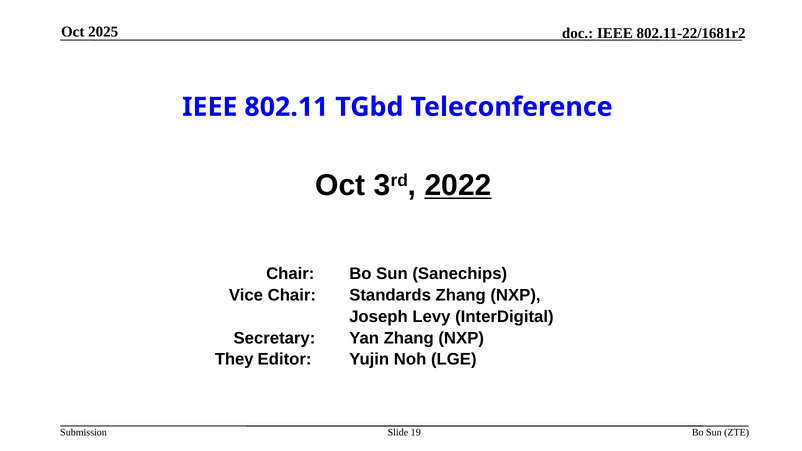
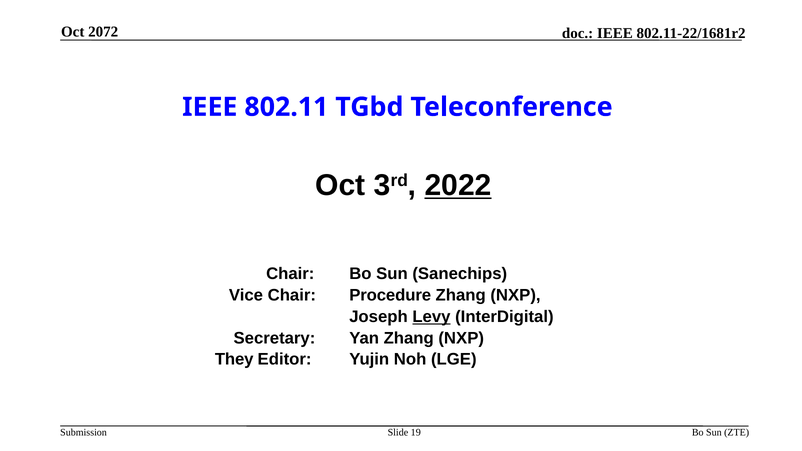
2025: 2025 -> 2072 (103, 32)
Standards: Standards -> Procedure (390, 295)
Levy underline: none -> present (431, 317)
